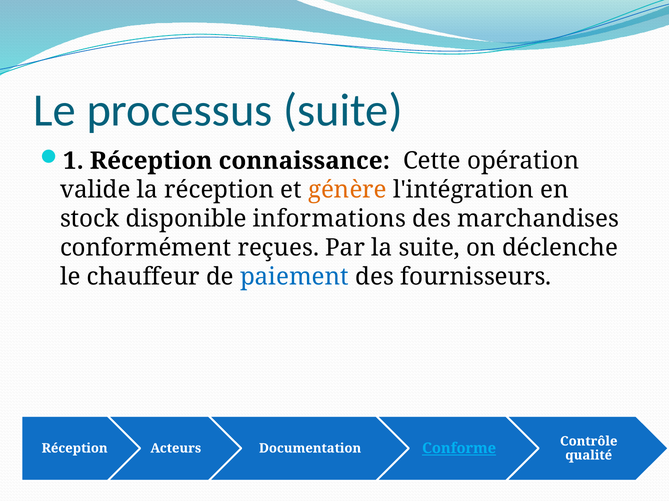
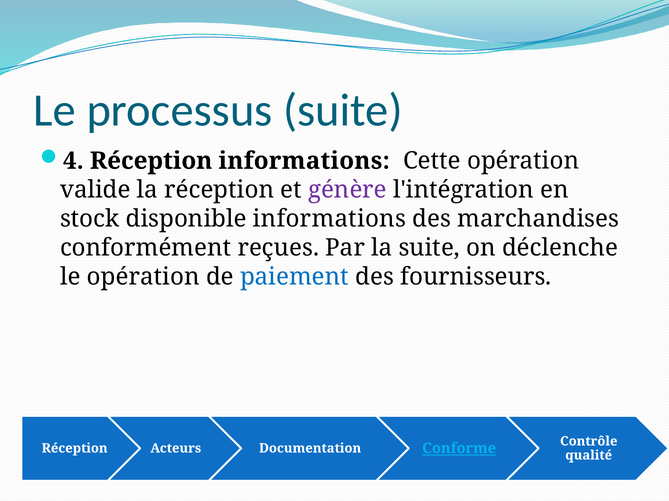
1: 1 -> 4 (73, 161)
Réception connaissance: connaissance -> informations (304, 161)
génère colour: orange -> purple (347, 190)
le chauffeur: chauffeur -> opération (143, 277)
